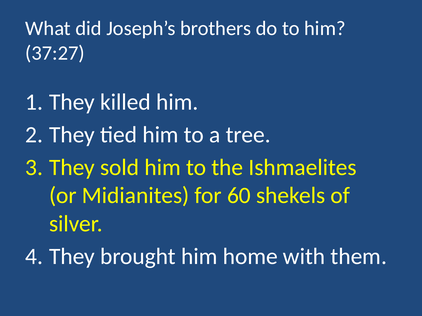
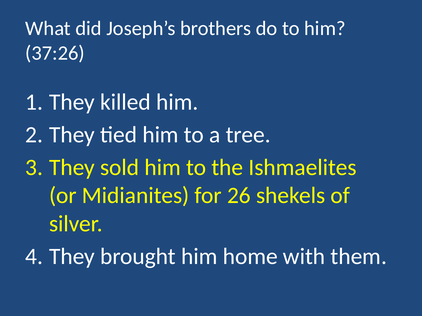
37:27: 37:27 -> 37:26 (55, 53)
60: 60 -> 26 (239, 196)
